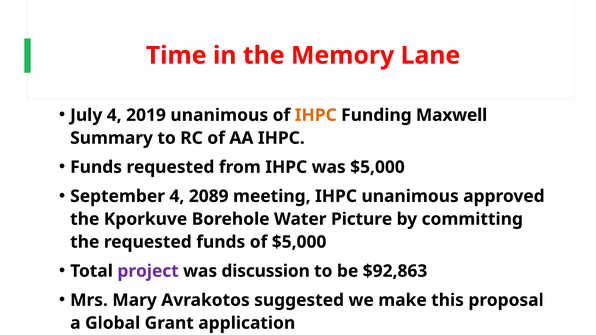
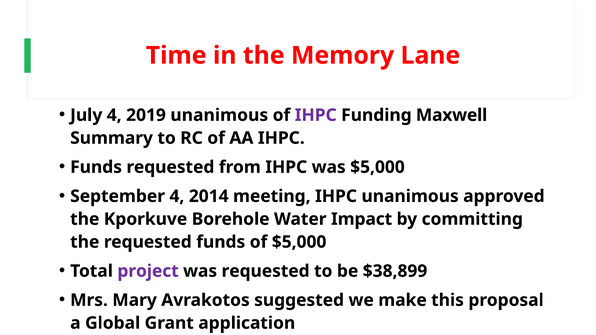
IHPC colour: orange -> purple (316, 115)
2089: 2089 -> 2014 (209, 196)
Picture: Picture -> Impact (362, 219)
was discussion: discussion -> requested (266, 271)
$92,863: $92,863 -> $38,899 (395, 271)
